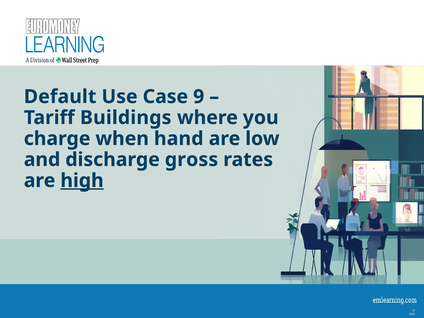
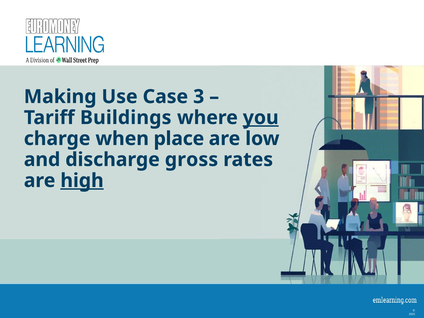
Default: Default -> Making (60, 97)
9: 9 -> 3 (199, 97)
you underline: none -> present (261, 118)
hand: hand -> place (179, 139)
